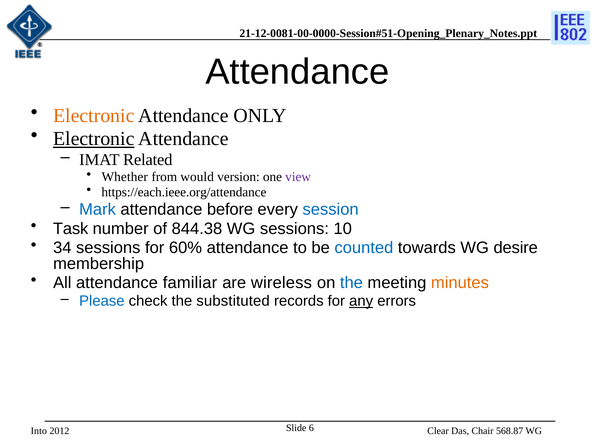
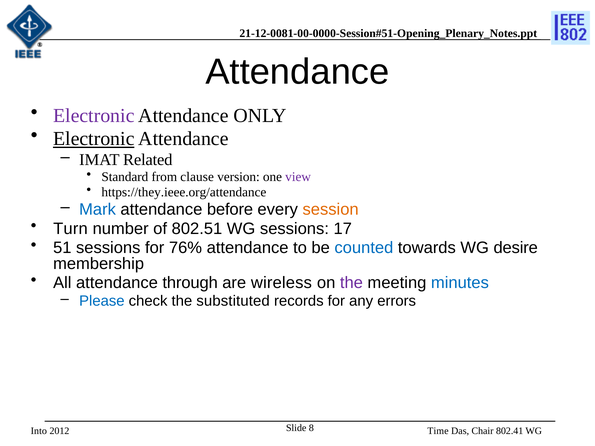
Electronic colour: orange -> purple (94, 116)
Whether: Whether -> Standard (125, 177)
would: would -> clause (197, 177)
https://each.ieee.org/attendance: https://each.ieee.org/attendance -> https://they.ieee.org/attendance (184, 192)
session colour: blue -> orange (331, 210)
Task: Task -> Turn (70, 229)
844.38: 844.38 -> 802.51 (197, 229)
10: 10 -> 17 (343, 229)
34: 34 -> 51 (62, 248)
60%: 60% -> 76% (185, 248)
familiar: familiar -> through (190, 283)
the colour: blue -> purple (351, 283)
minutes colour: orange -> blue (460, 283)
any underline: present -> none (361, 301)
6: 6 -> 8 (311, 428)
Clear: Clear -> Time (438, 431)
568.87: 568.87 -> 802.41 (510, 431)
